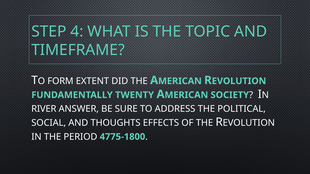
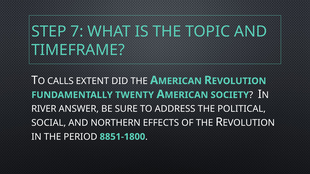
4: 4 -> 7 (77, 31)
FORM: FORM -> CALLS (60, 81)
THOUGHTS: THOUGHTS -> NORTHERN (116, 123)
4775-1800: 4775-1800 -> 8851-1800 (122, 137)
